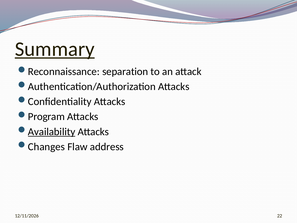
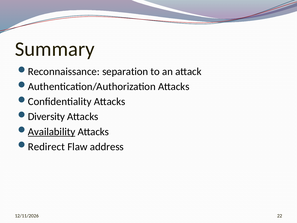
Summary underline: present -> none (55, 49)
Program: Program -> Diversity (46, 117)
Changes: Changes -> Redirect (46, 147)
